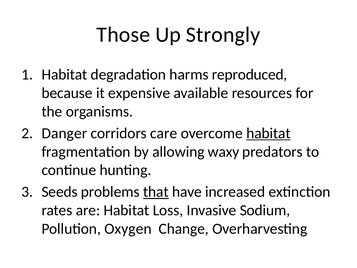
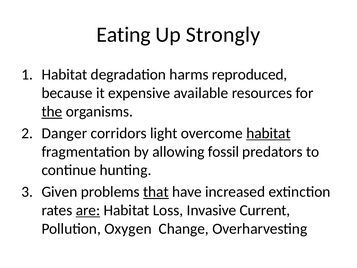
Those: Those -> Eating (124, 35)
the underline: none -> present (52, 111)
care: care -> light (164, 133)
waxy: waxy -> fossil (223, 152)
Seeds: Seeds -> Given (59, 192)
are underline: none -> present (88, 210)
Sodium: Sodium -> Current (265, 210)
